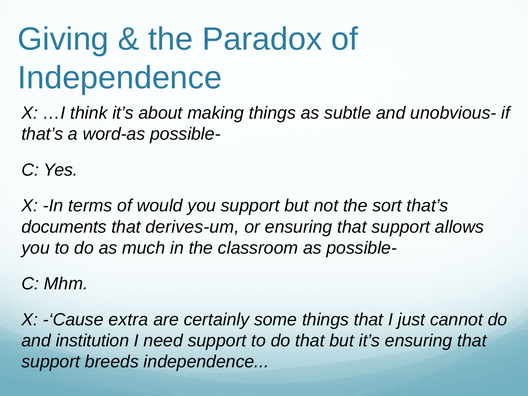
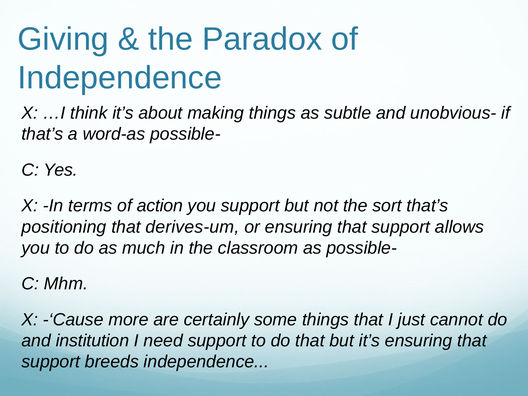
would: would -> action (160, 206)
documents: documents -> positioning (64, 227)
extra: extra -> more (128, 320)
